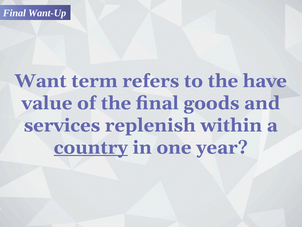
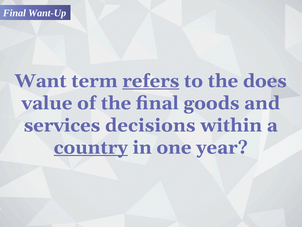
refers underline: none -> present (151, 81)
have: have -> does (265, 81)
replenish: replenish -> decisions (150, 125)
